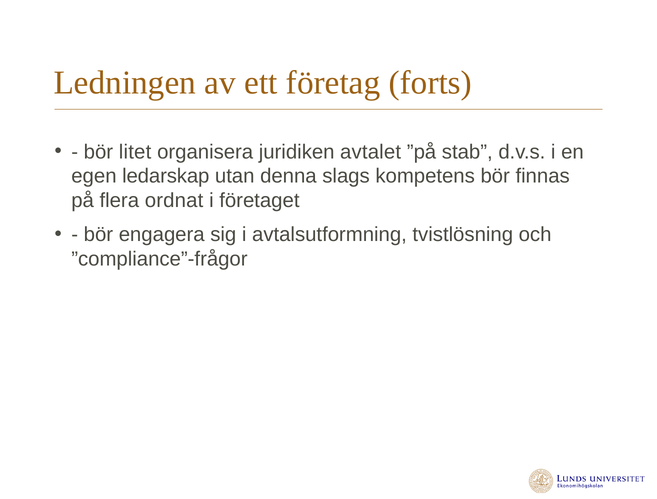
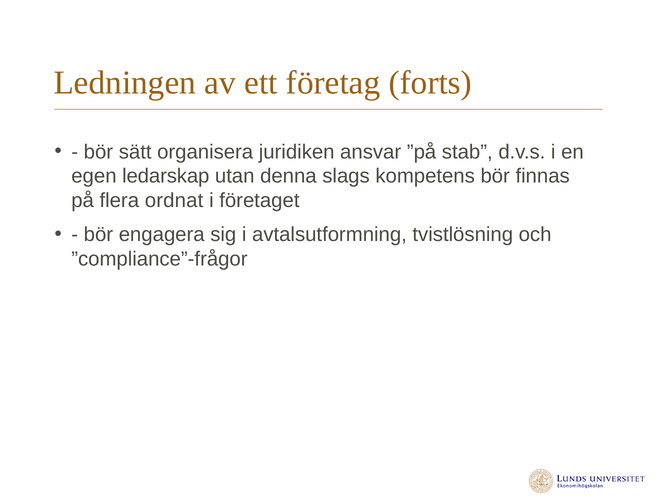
litet: litet -> sätt (135, 152)
avtalet: avtalet -> ansvar (371, 152)
